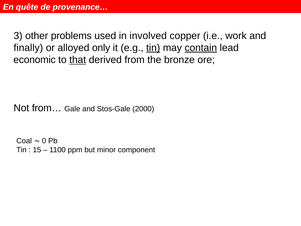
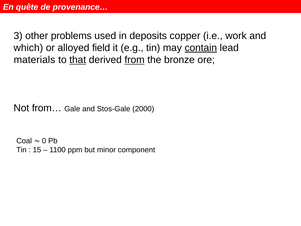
involved: involved -> deposits (148, 36)
finally: finally -> which (28, 48)
only: only -> field (101, 48)
tin underline: present -> none (153, 48)
economic: economic -> materials (34, 60)
from underline: none -> present (135, 60)
